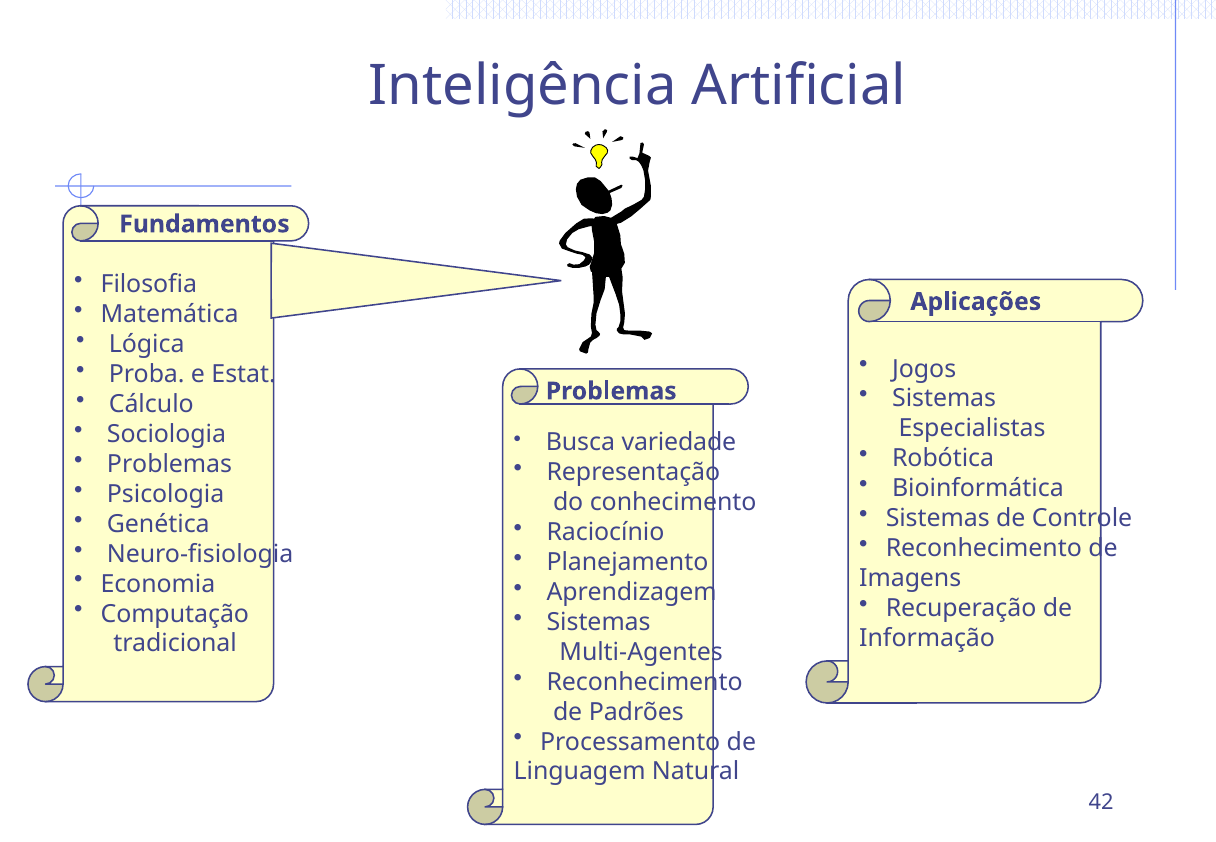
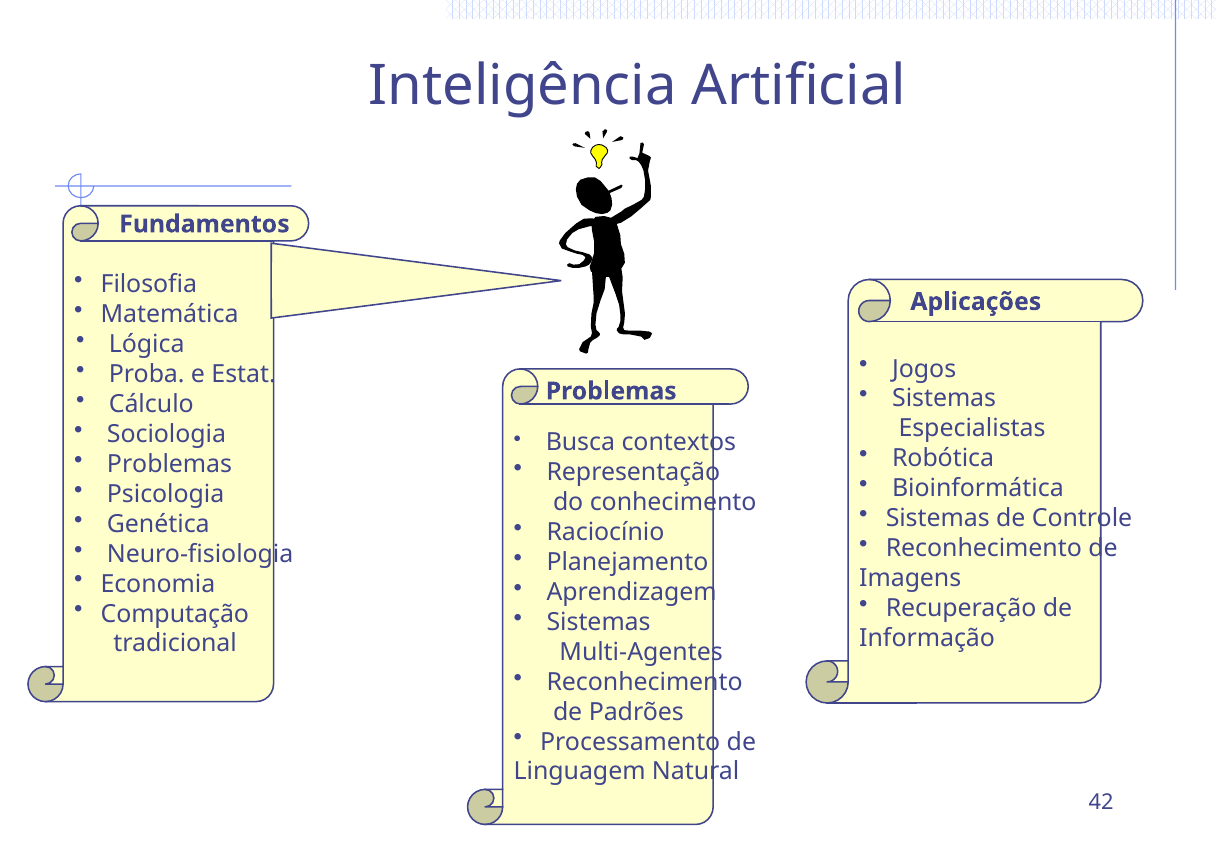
variedade: variedade -> contextos (679, 443)
